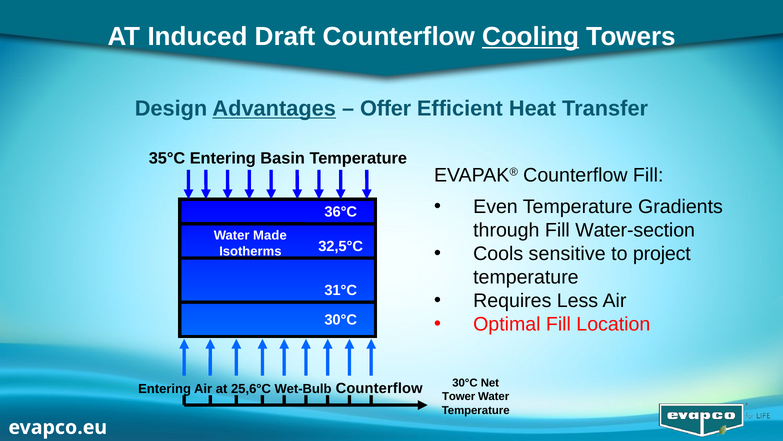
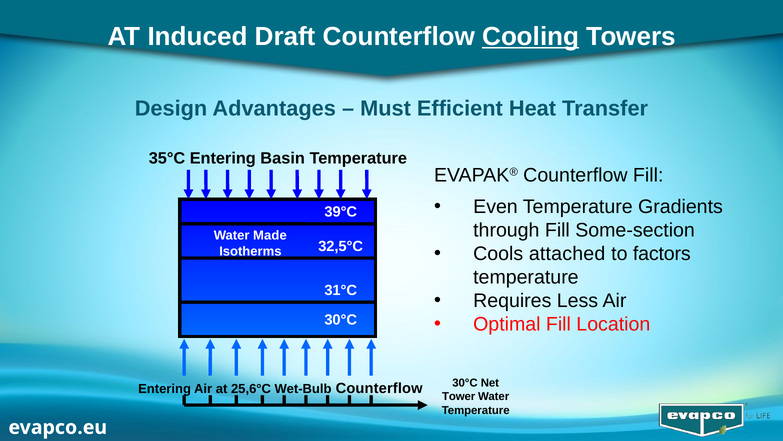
Advantages underline: present -> none (274, 108)
Offer: Offer -> Must (386, 108)
36°C: 36°C -> 39°C (341, 212)
Water-section: Water-section -> Some-section (635, 230)
sensitive: sensitive -> attached (567, 253)
project: project -> factors (662, 253)
